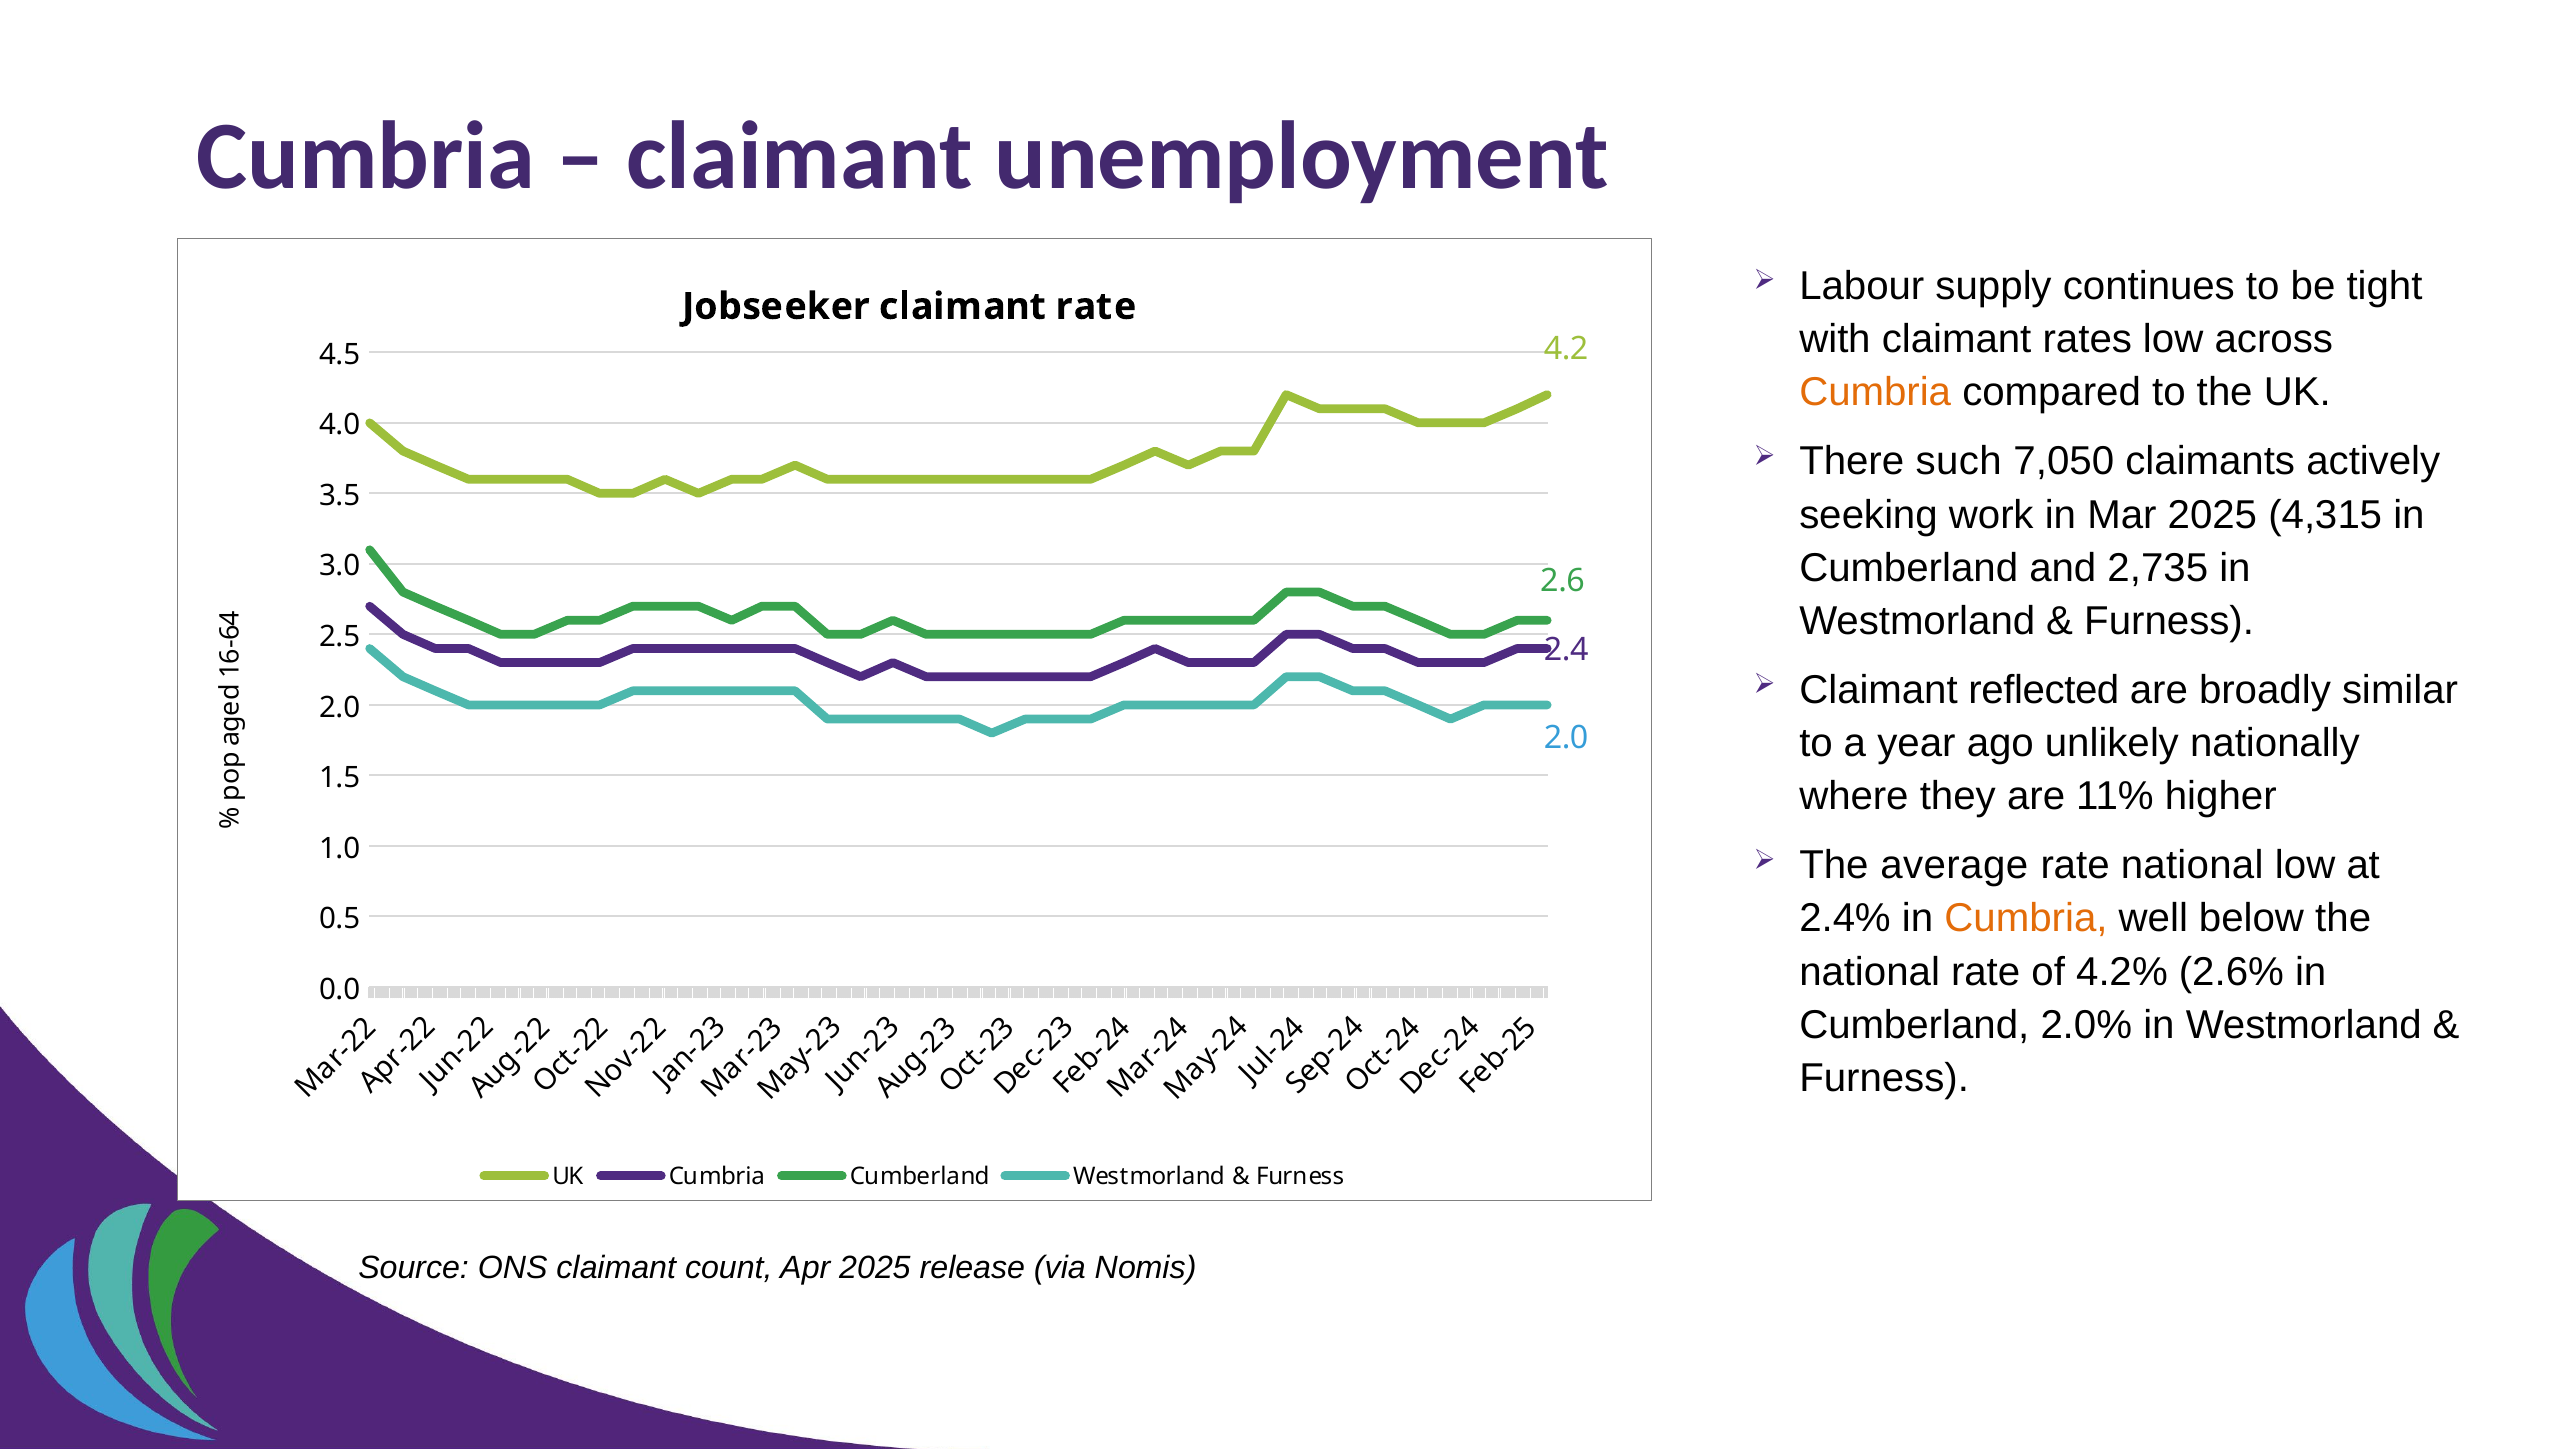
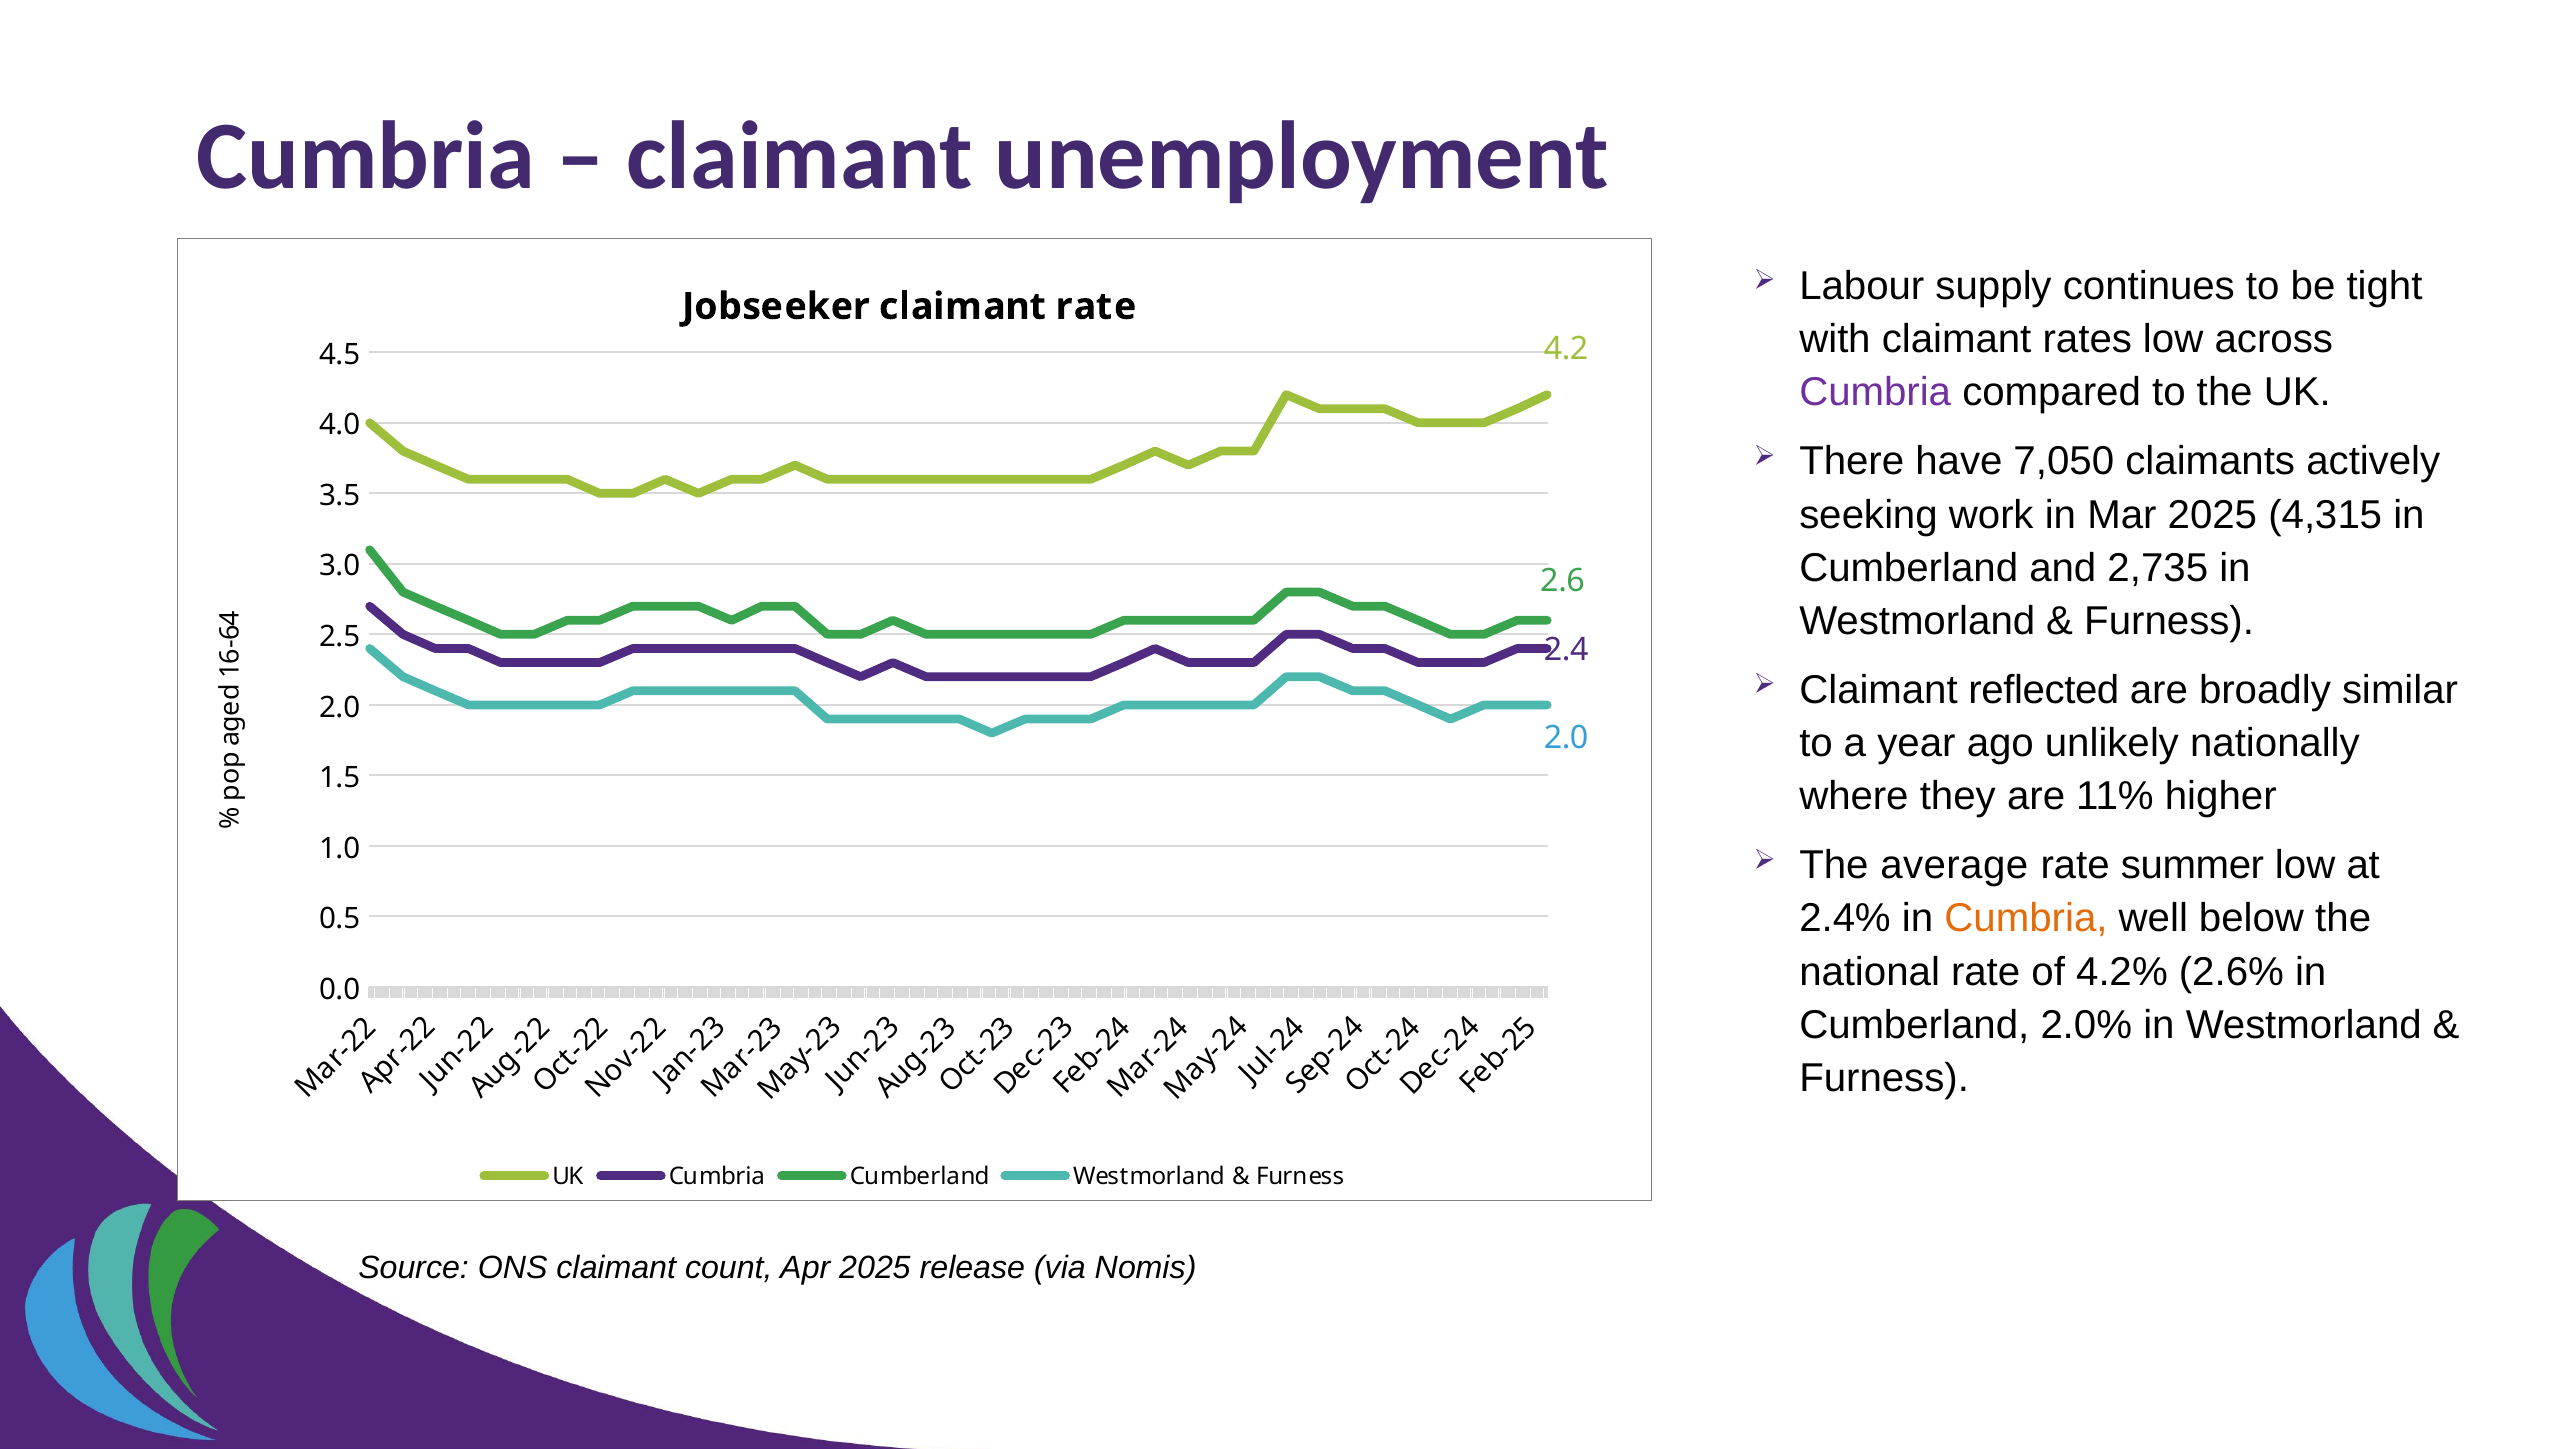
Cumbria colour: orange -> purple (1875, 392)
such: such -> have (1959, 462)
rate national: national -> summer (2192, 866)
